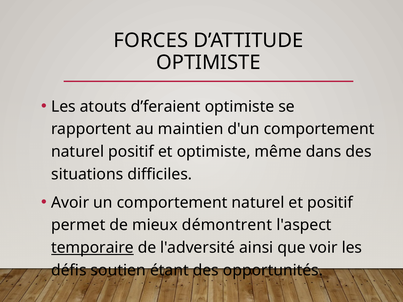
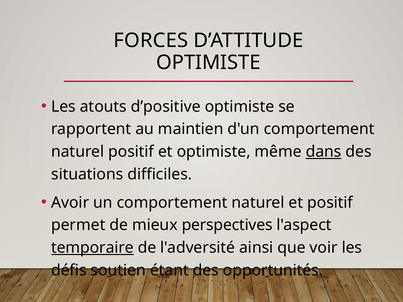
d’feraient: d’feraient -> d’positive (166, 107)
dans underline: none -> present (324, 152)
démontrent: démontrent -> perspectives (227, 225)
